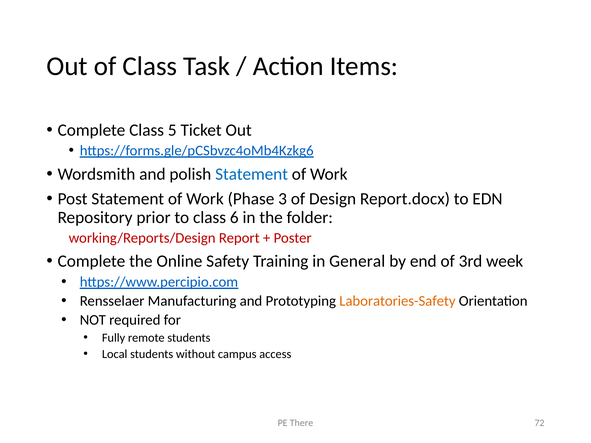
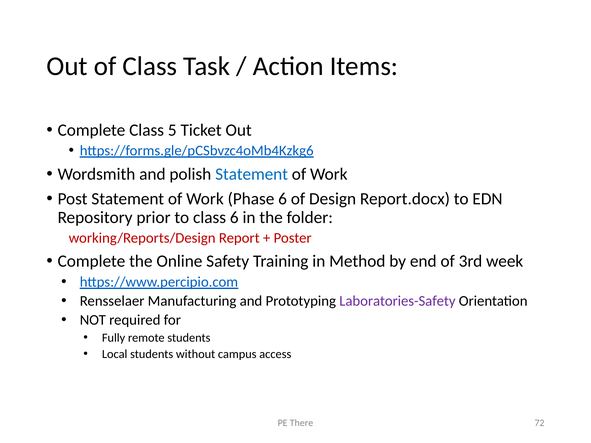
Phase 3: 3 -> 6 (283, 199)
General: General -> Method (357, 261)
Laboratories-Safety colour: orange -> purple (397, 301)
